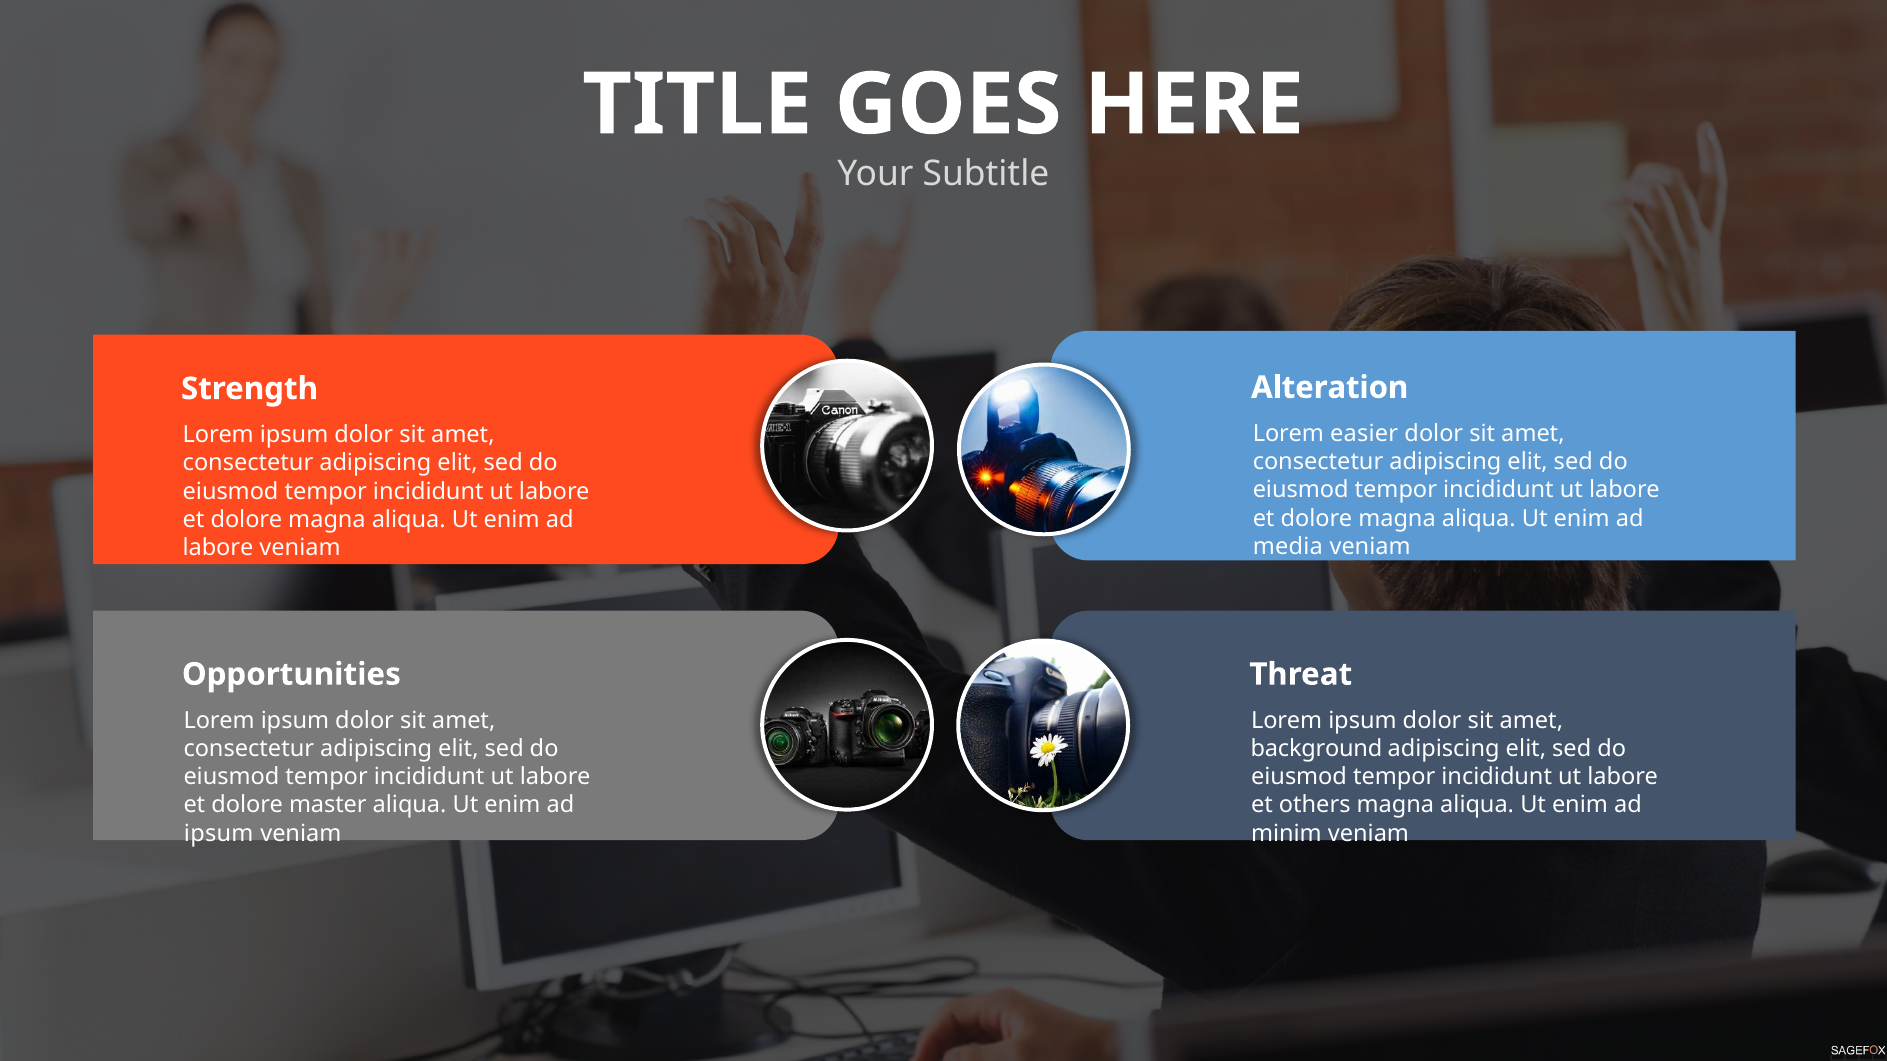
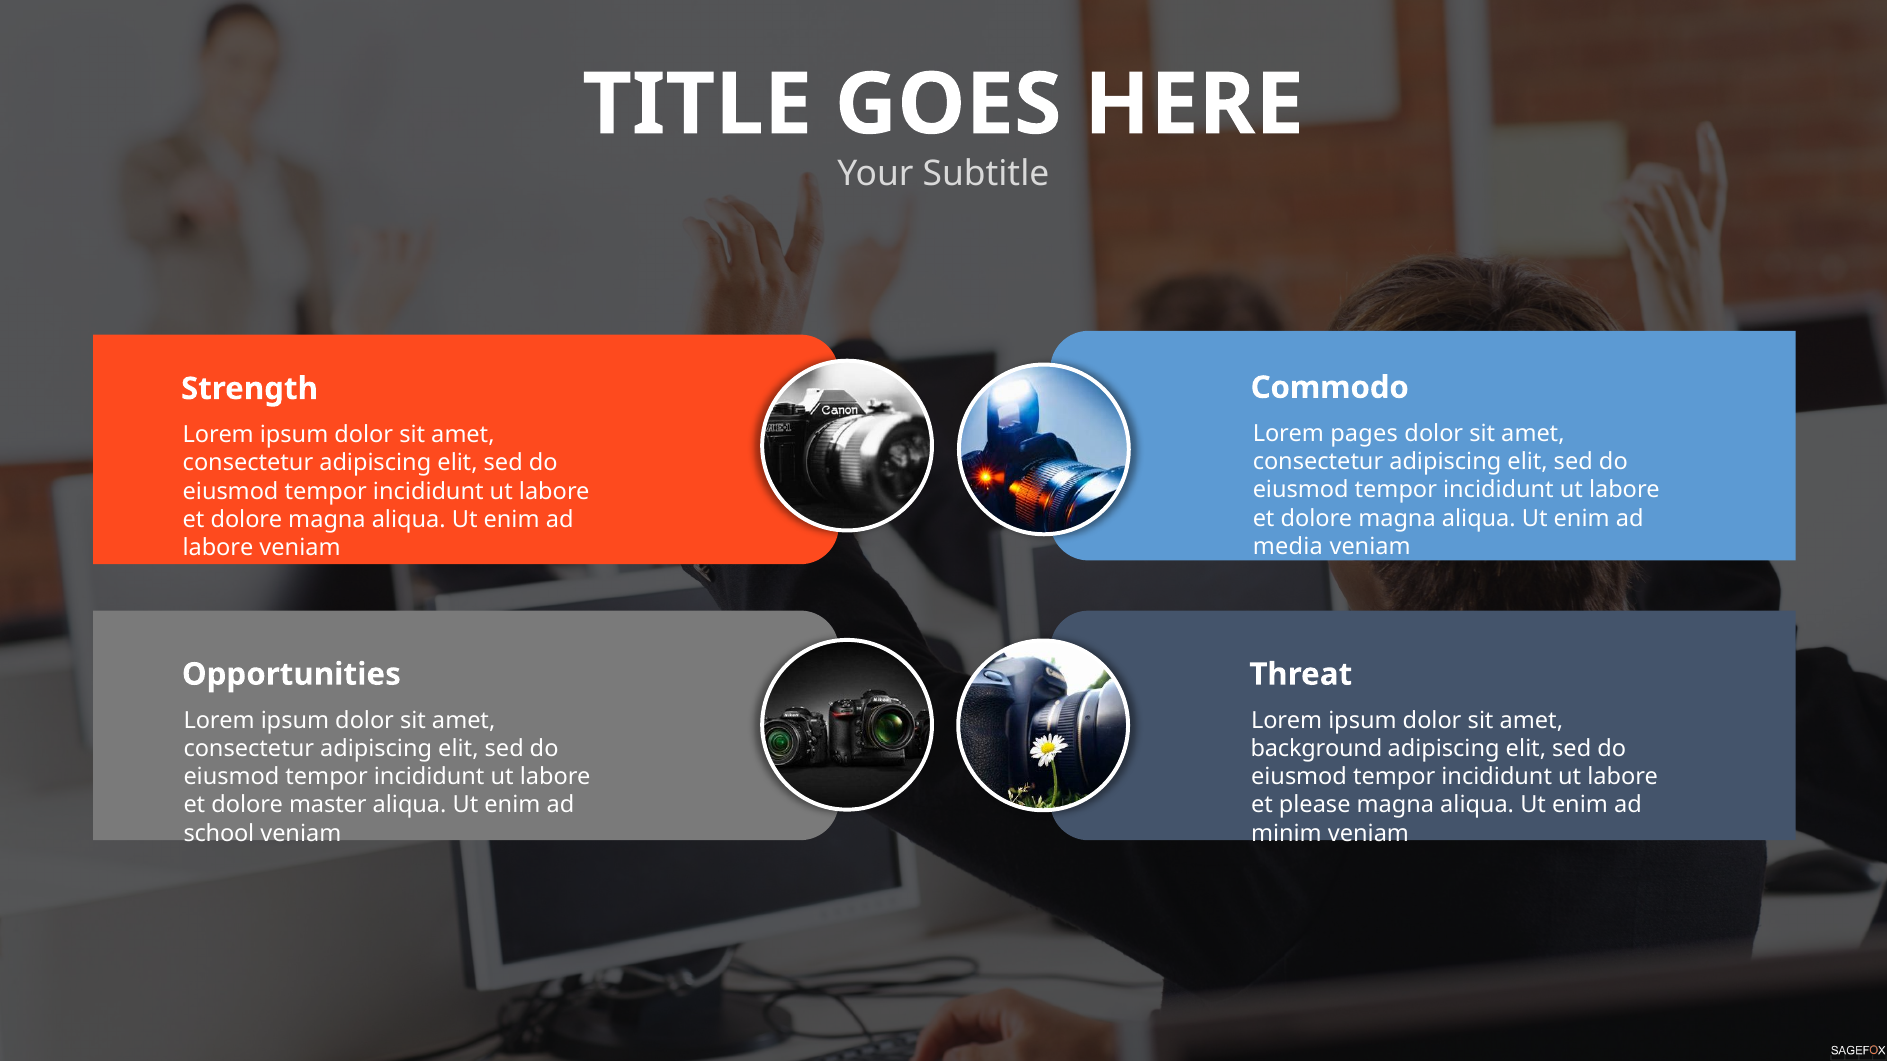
Alteration: Alteration -> Commodo (1330, 388)
easier: easier -> pages (1364, 434)
others: others -> please (1315, 805)
ipsum: ipsum -> school (219, 834)
